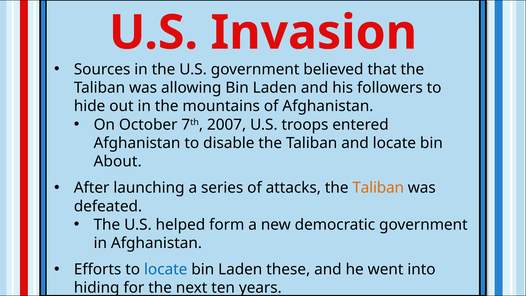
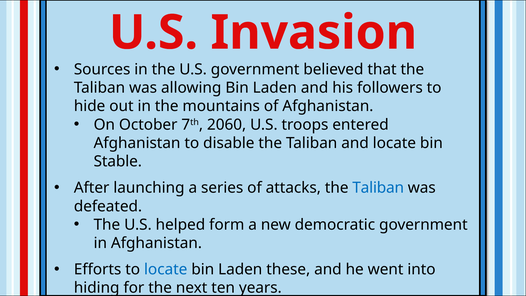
2007: 2007 -> 2060 (227, 125)
About: About -> Stable (118, 161)
Taliban colour: orange -> blue (378, 188)
